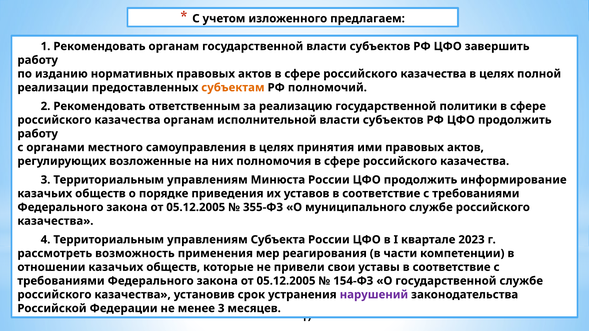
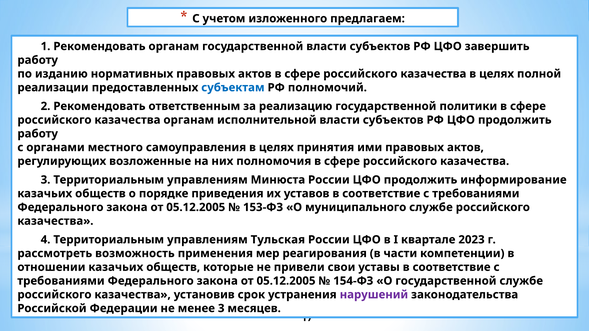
субъектам colour: orange -> blue (233, 88)
355-ФЗ: 355-ФЗ -> 153-ФЗ (263, 207)
Субъекта: Субъекта -> Тульская (278, 240)
